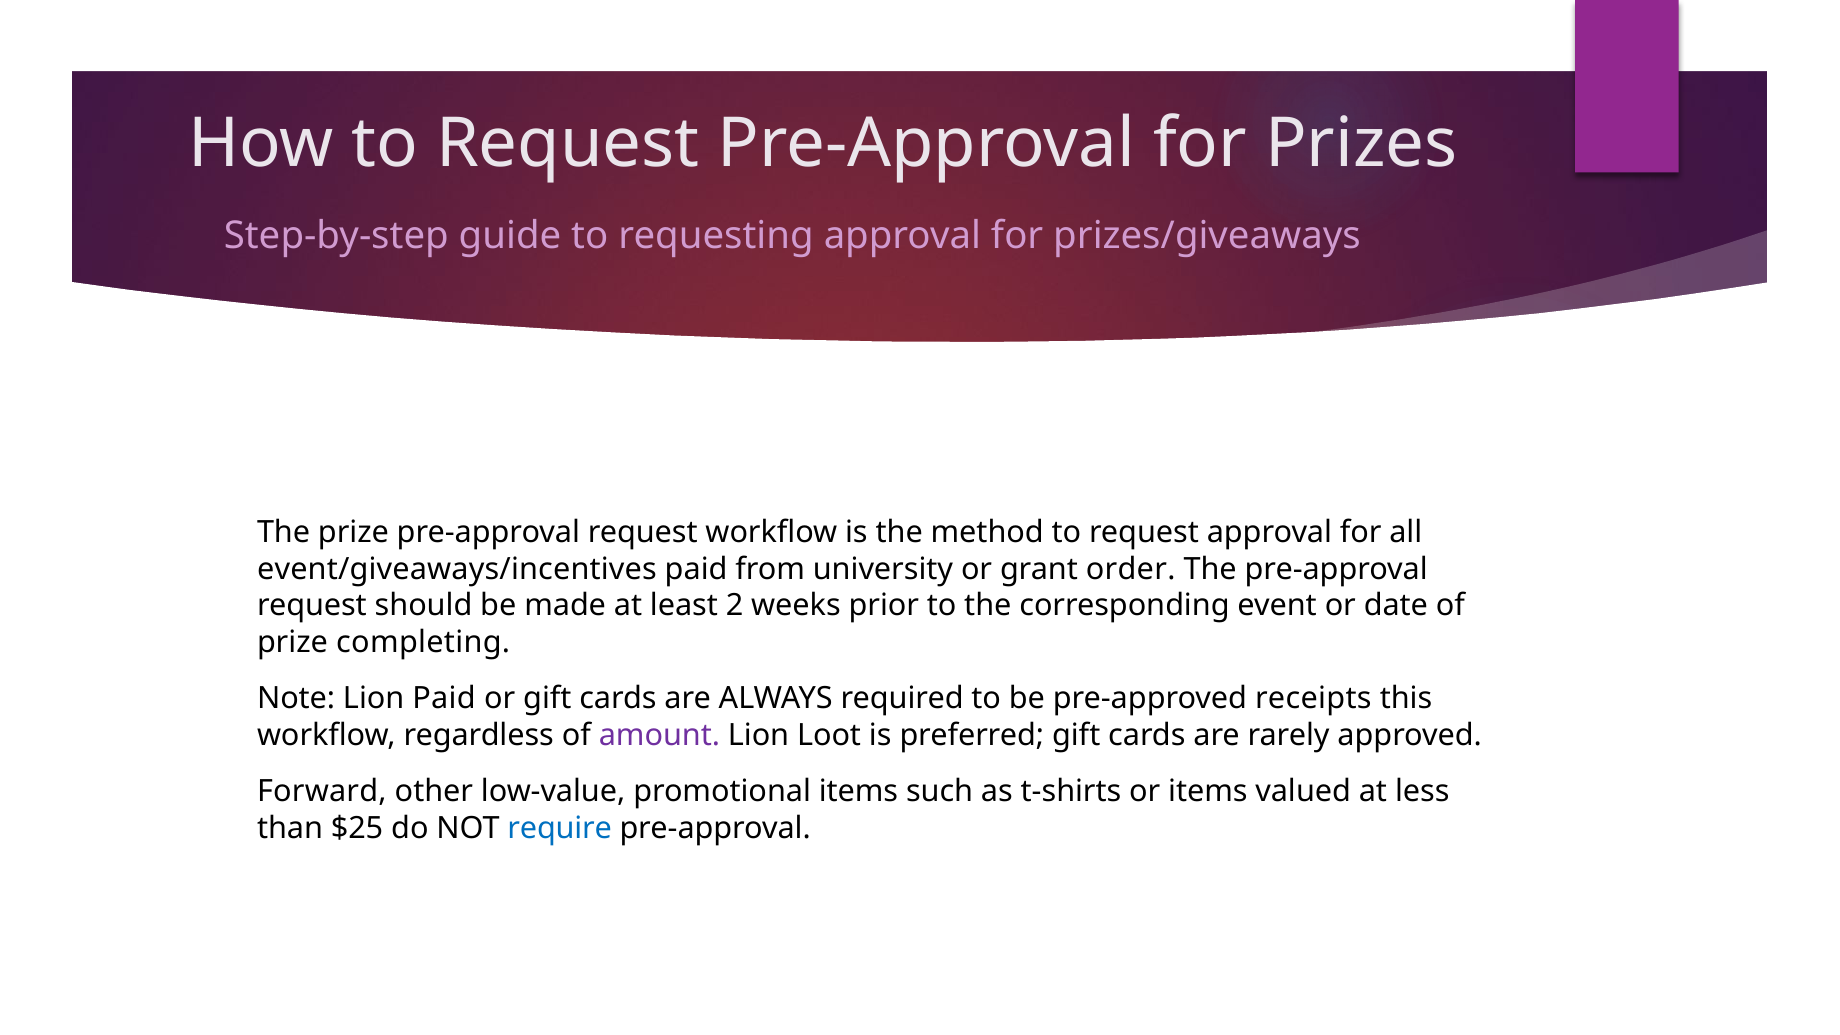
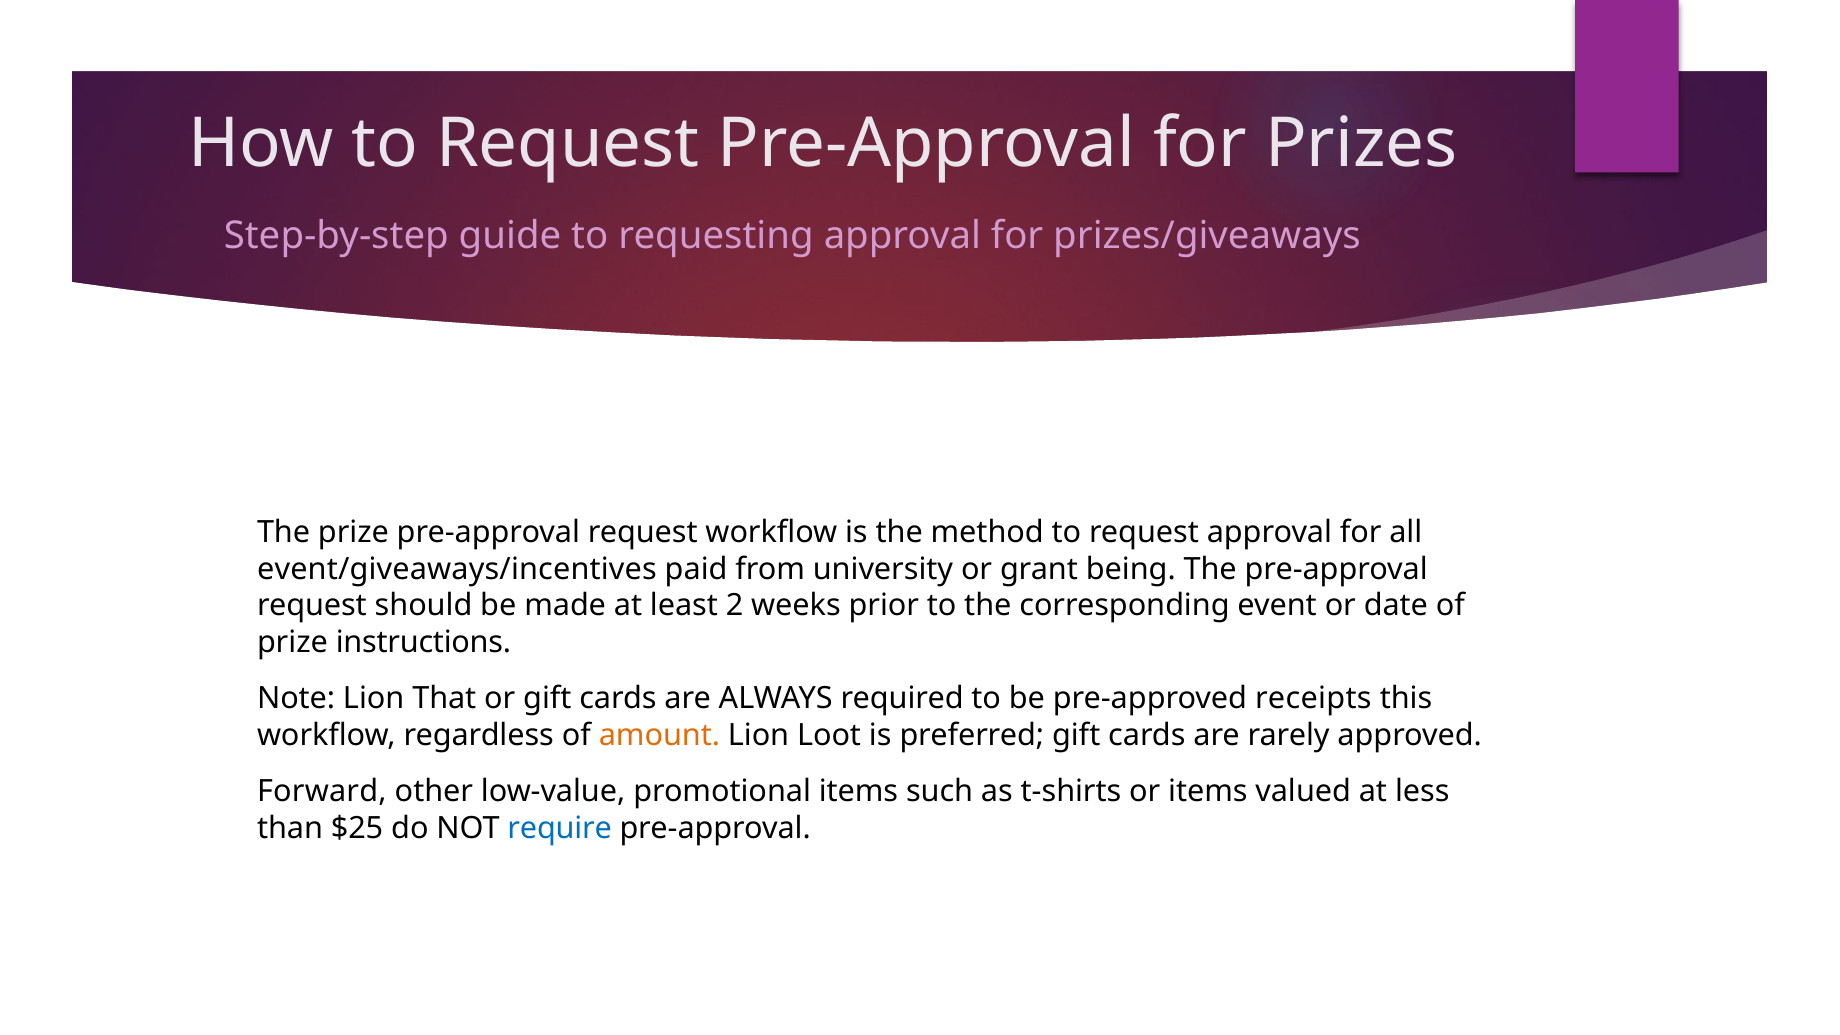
order: order -> being (1131, 569)
completing: completing -> instructions (423, 643)
Lion Paid: Paid -> That (444, 699)
amount colour: purple -> orange (659, 735)
